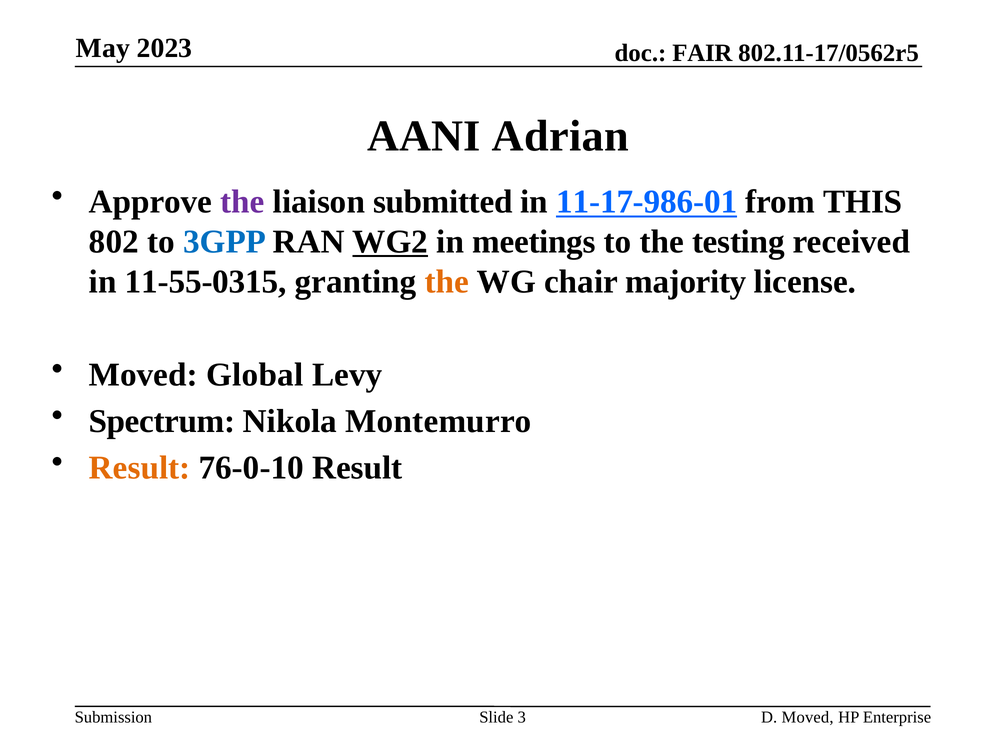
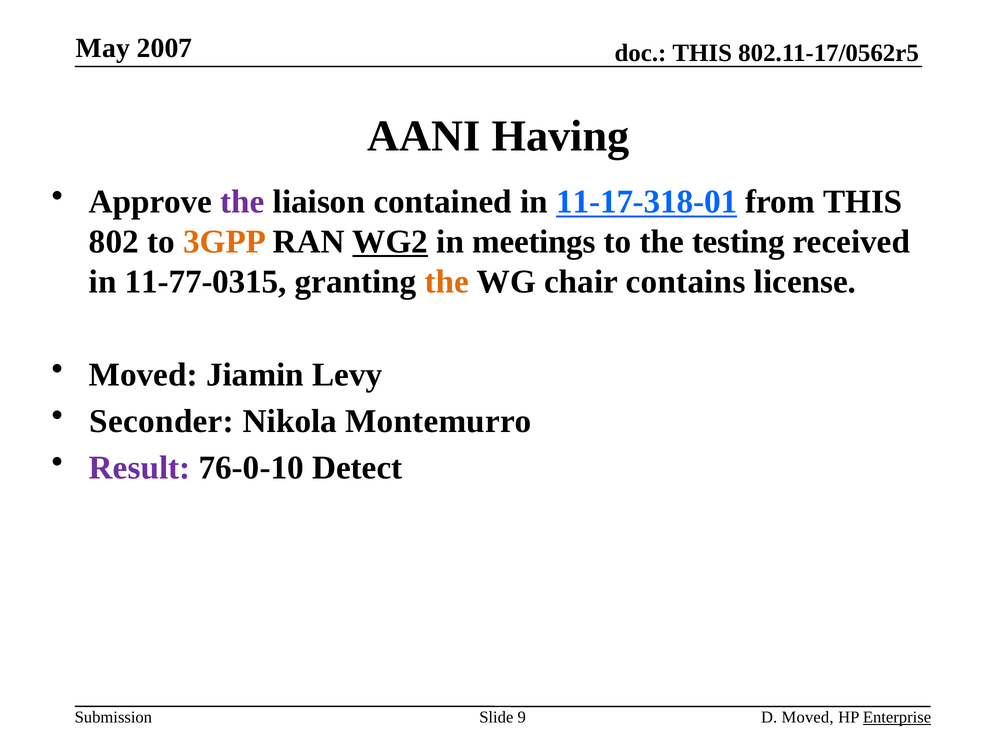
2023: 2023 -> 2007 (165, 48)
FAIR: FAIR -> THIS (702, 53)
Adrian: Adrian -> Having (561, 136)
submitted: submitted -> contained (443, 202)
11-17-986-01: 11-17-986-01 -> 11-17-318-01 (647, 202)
3GPP colour: blue -> orange (225, 242)
11-55-0315: 11-55-0315 -> 11-77-0315 (206, 282)
majority: majority -> contains (686, 282)
Global: Global -> Jiamin (255, 375)
Spectrum: Spectrum -> Seconder (162, 421)
Result colour: orange -> purple (140, 468)
76-0-10 Result: Result -> Detect (357, 468)
3: 3 -> 9 (522, 717)
Enterprise underline: none -> present (897, 717)
